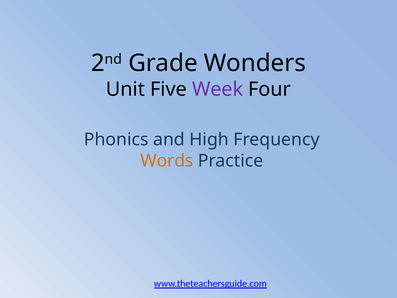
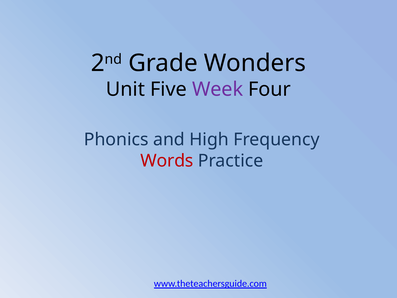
Words colour: orange -> red (167, 161)
